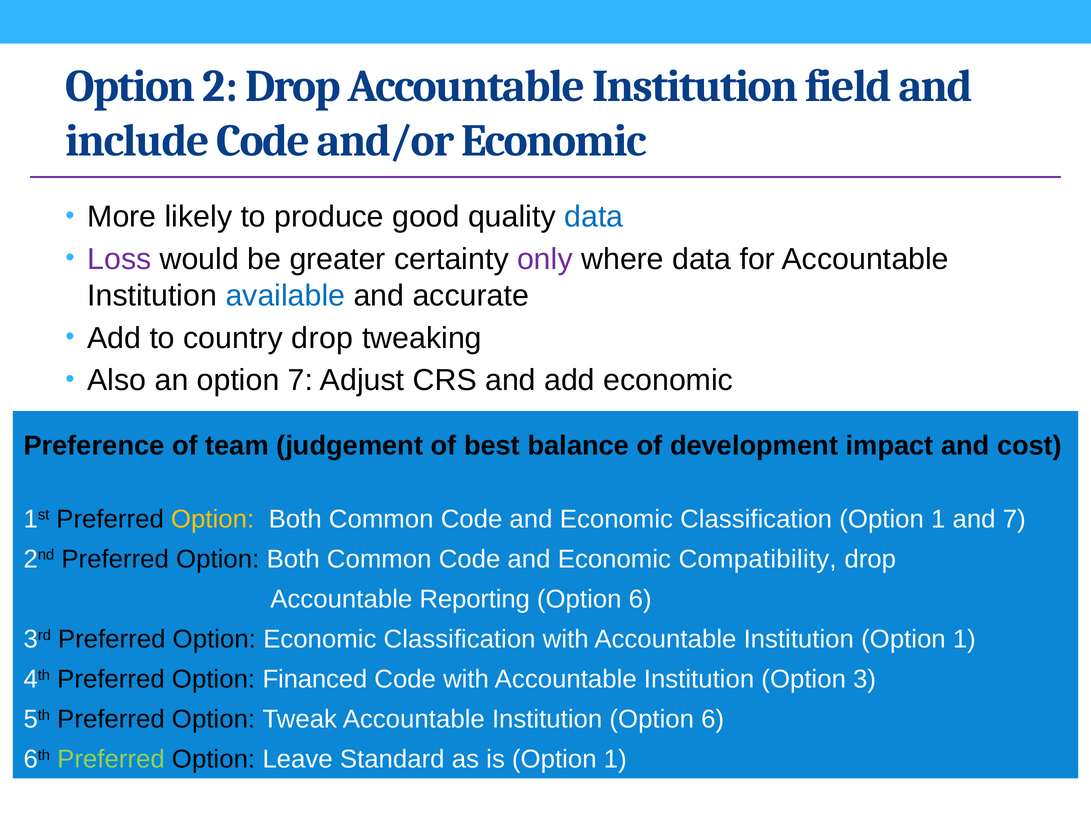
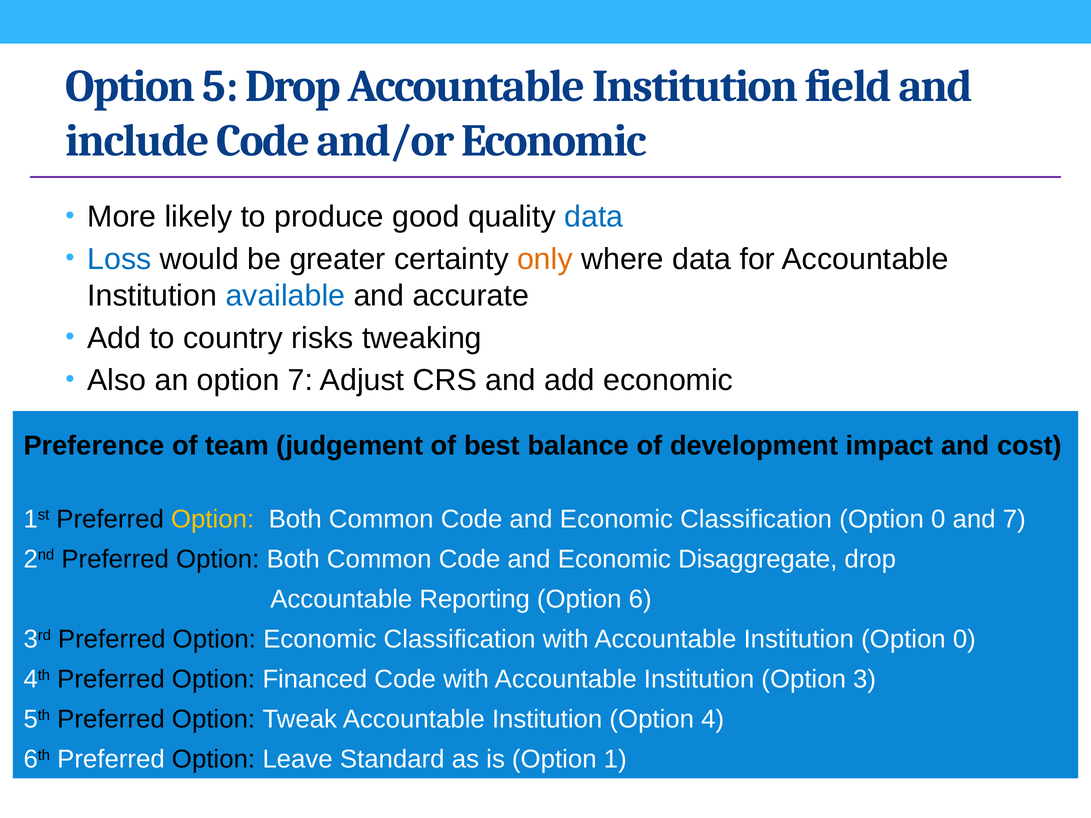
2: 2 -> 5 (220, 86)
Loss colour: purple -> blue (119, 259)
only colour: purple -> orange (545, 259)
country drop: drop -> risks (322, 338)
Classification Option 1: 1 -> 0 (938, 519)
Compatibility: Compatibility -> Disaggregate (758, 559)
Institution Option 1: 1 -> 0 (964, 639)
Institution Option 6: 6 -> 4 (713, 720)
Preferred colour: light green -> white (111, 760)
